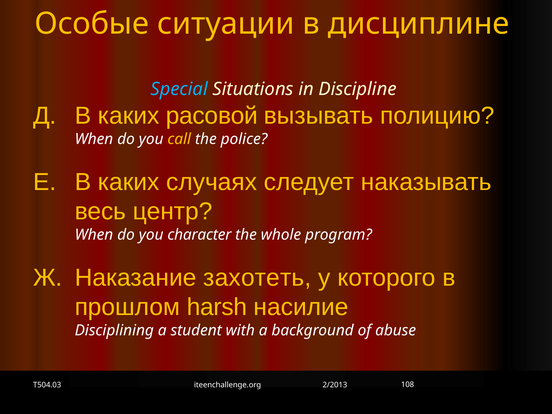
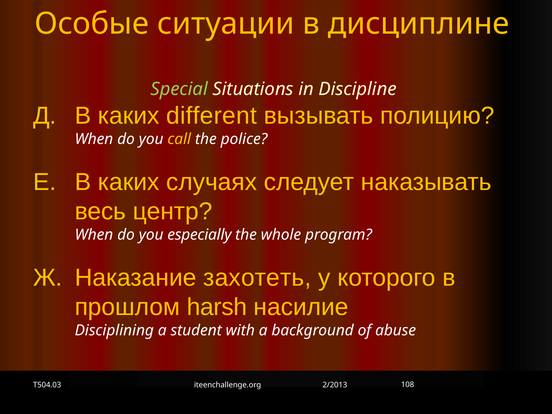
Special colour: light blue -> light green (179, 89)
расовой: расовой -> different (212, 116)
character: character -> especially (199, 235)
